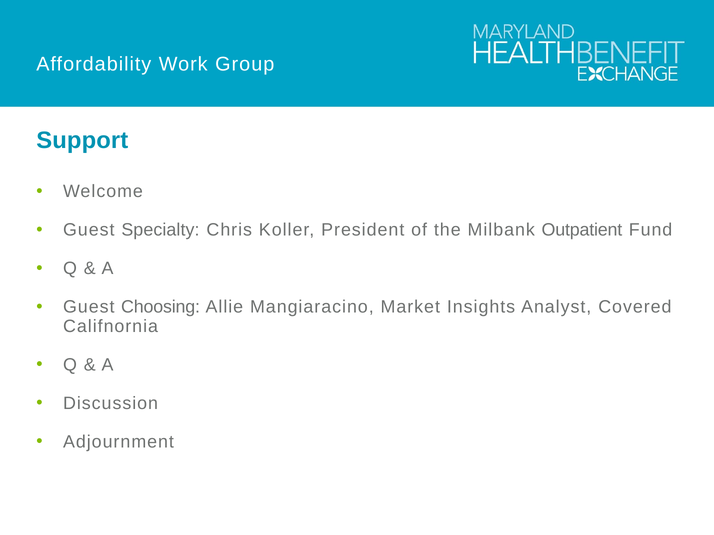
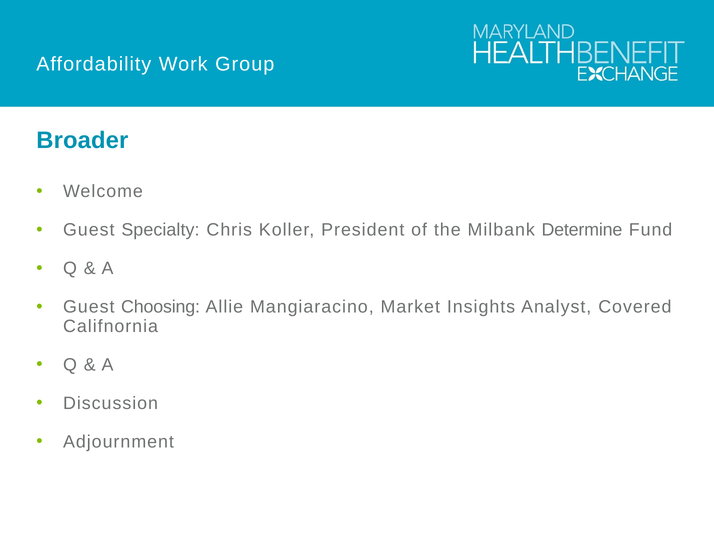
Support: Support -> Broader (82, 140)
Outpatient: Outpatient -> Determine (582, 230)
